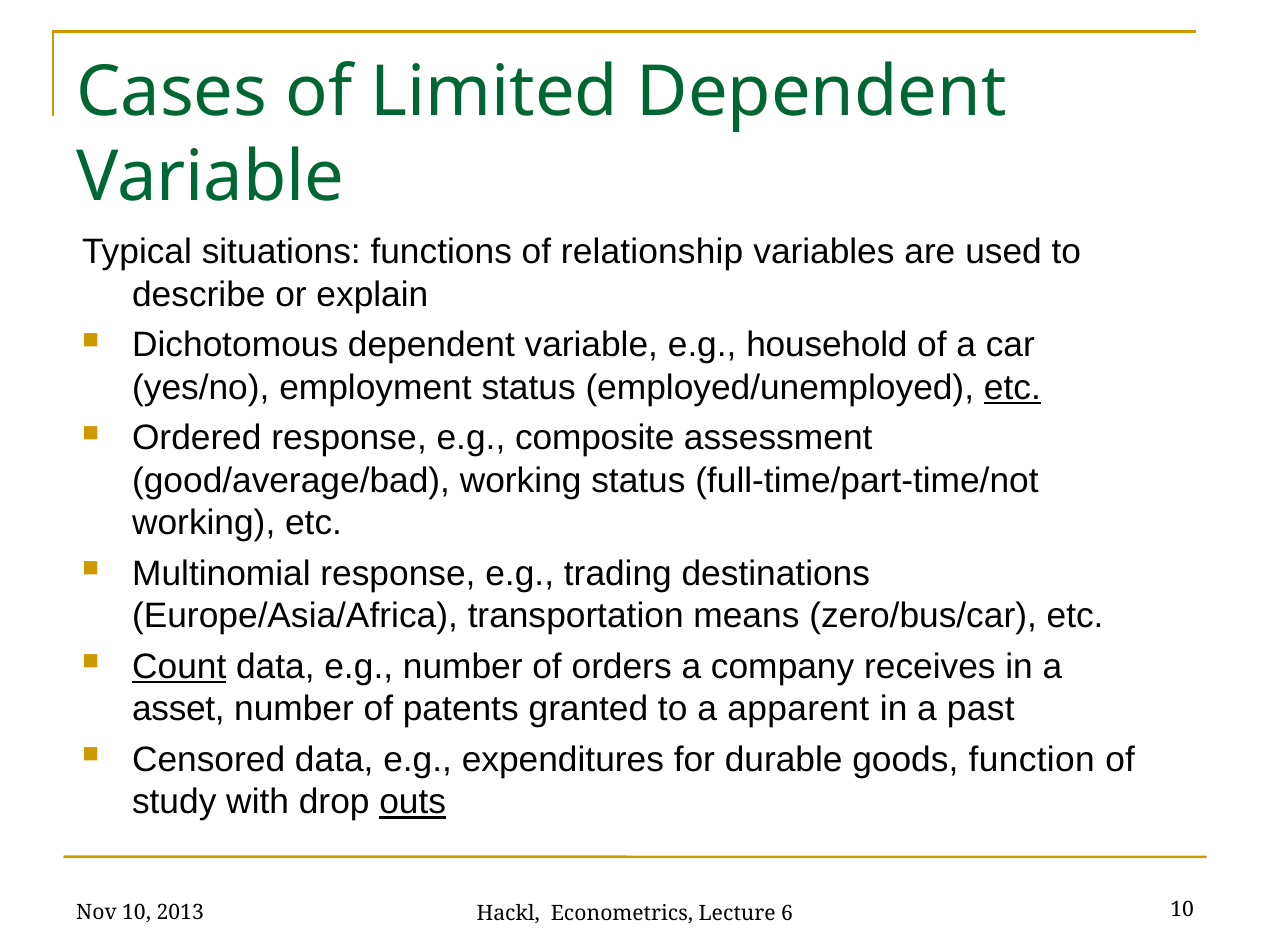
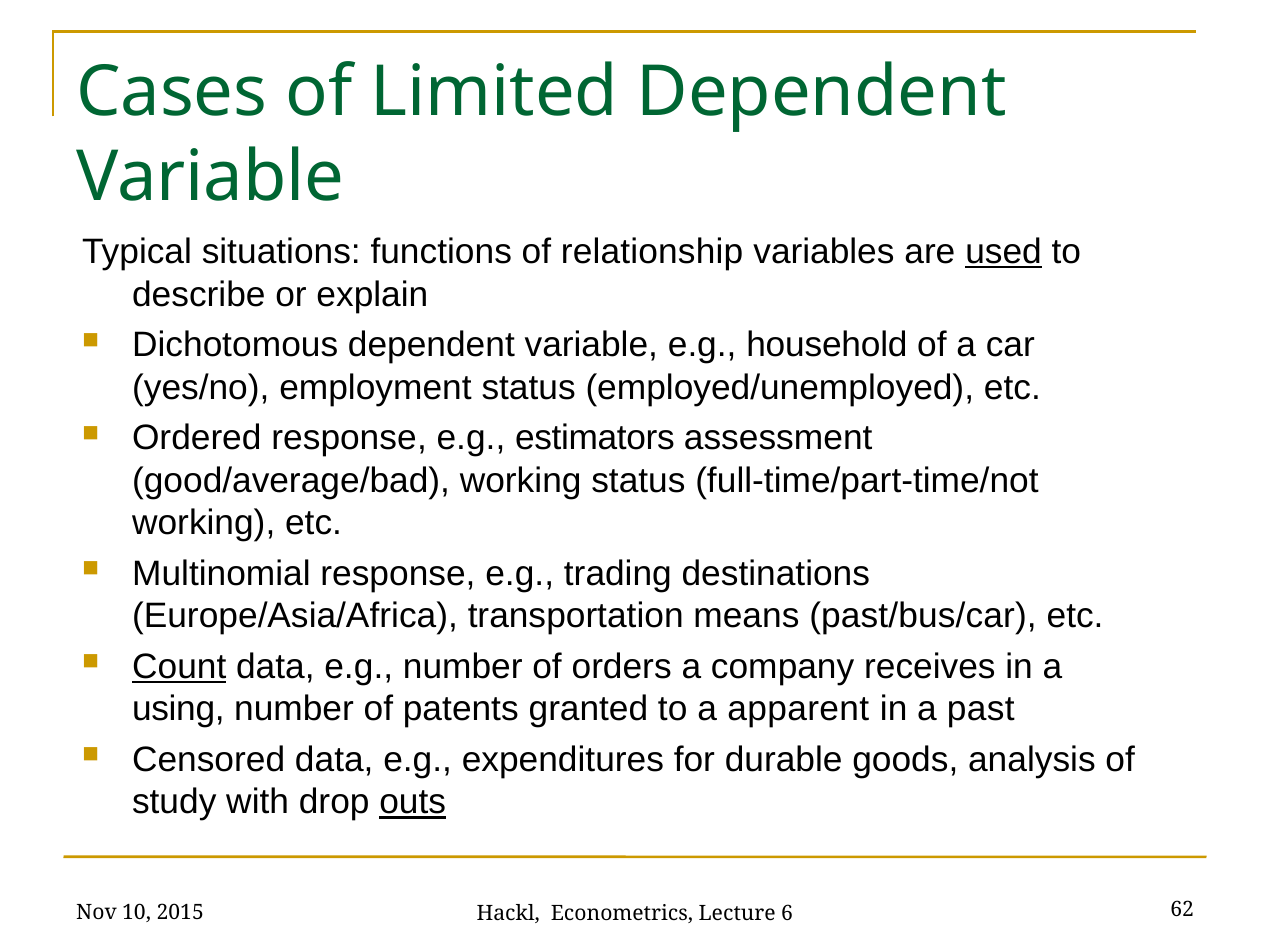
used underline: none -> present (1004, 252)
etc underline: present -> none (1012, 388)
composite: composite -> estimators (595, 439)
zero/bus/car: zero/bus/car -> past/bus/car (923, 616)
asset: asset -> using (178, 710)
function: function -> analysis (1032, 760)
2013: 2013 -> 2015 (180, 913)
6 10: 10 -> 62 (1182, 910)
